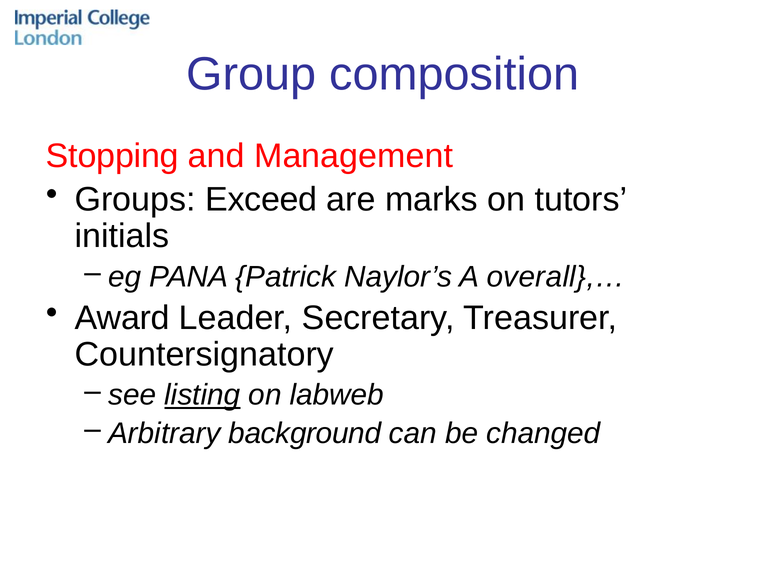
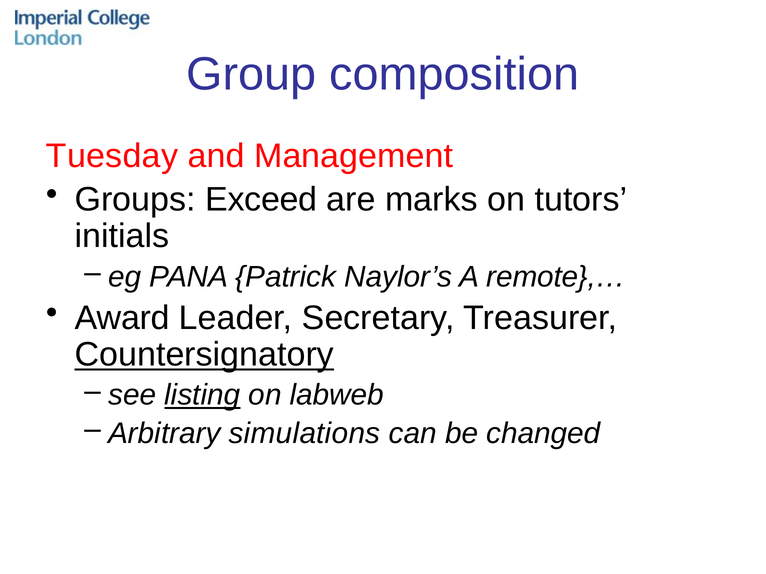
Stopping: Stopping -> Tuesday (112, 156)
overall},…: overall},… -> remote},… (556, 277)
Countersignatory underline: none -> present (204, 355)
background: background -> simulations (305, 434)
